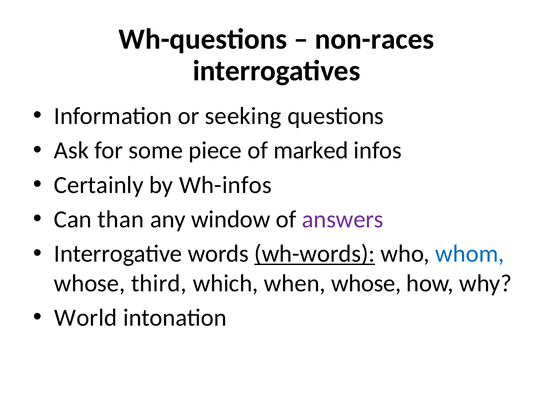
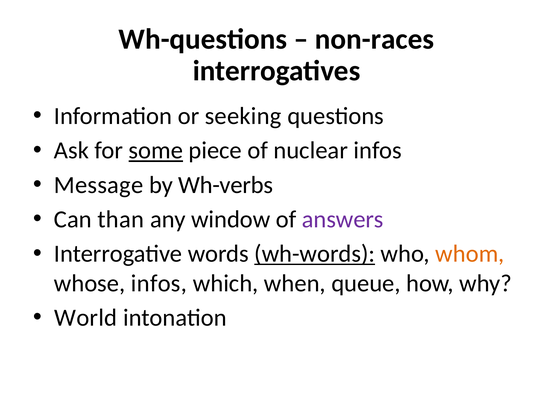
some underline: none -> present (156, 150)
marked: marked -> nuclear (311, 150)
Certainly: Certainly -> Message (99, 185)
Wh-infos: Wh-infos -> Wh-verbs (226, 185)
whom colour: blue -> orange (470, 254)
whose third: third -> infos (159, 283)
when whose: whose -> queue (366, 283)
